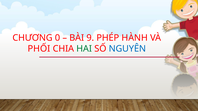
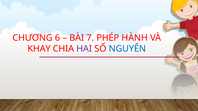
0: 0 -> 6 (58, 38)
9: 9 -> 7 (90, 38)
PHỐI: PHỐI -> KHAY (39, 49)
HAI colour: green -> purple (84, 49)
